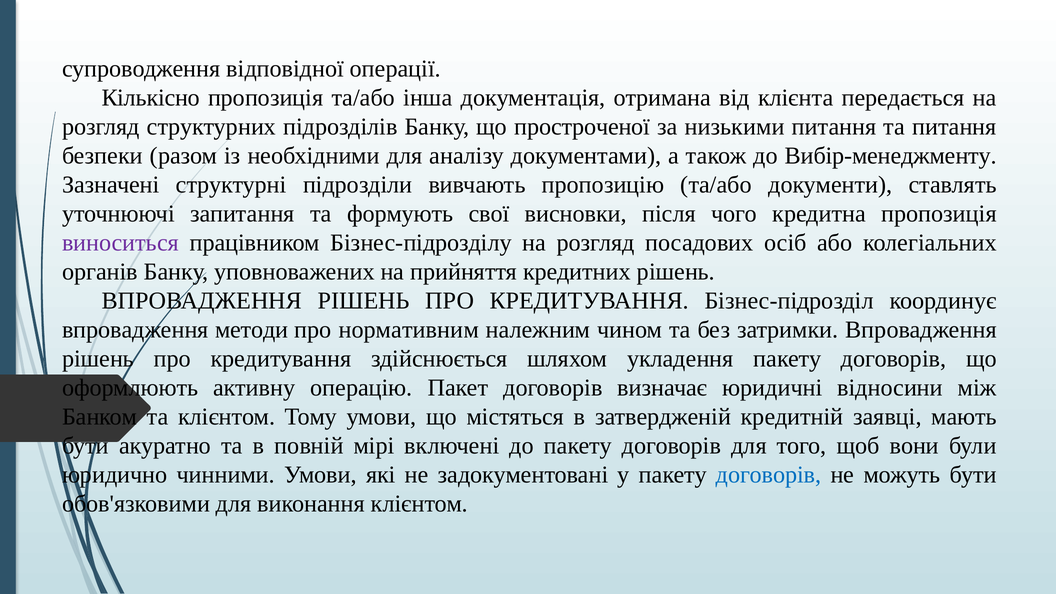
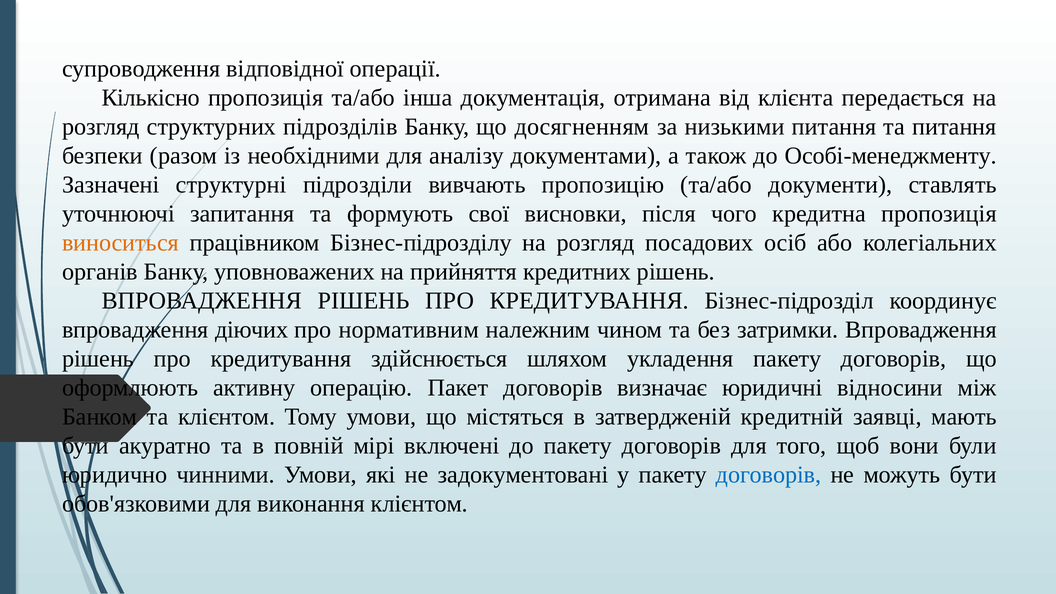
простроченої: простроченої -> досягненням (582, 127)
Вибір-менеджменту: Вибір-менеджменту -> Особі-менеджменту (891, 156)
виноситься colour: purple -> orange (120, 243)
методи: методи -> діючих (252, 330)
